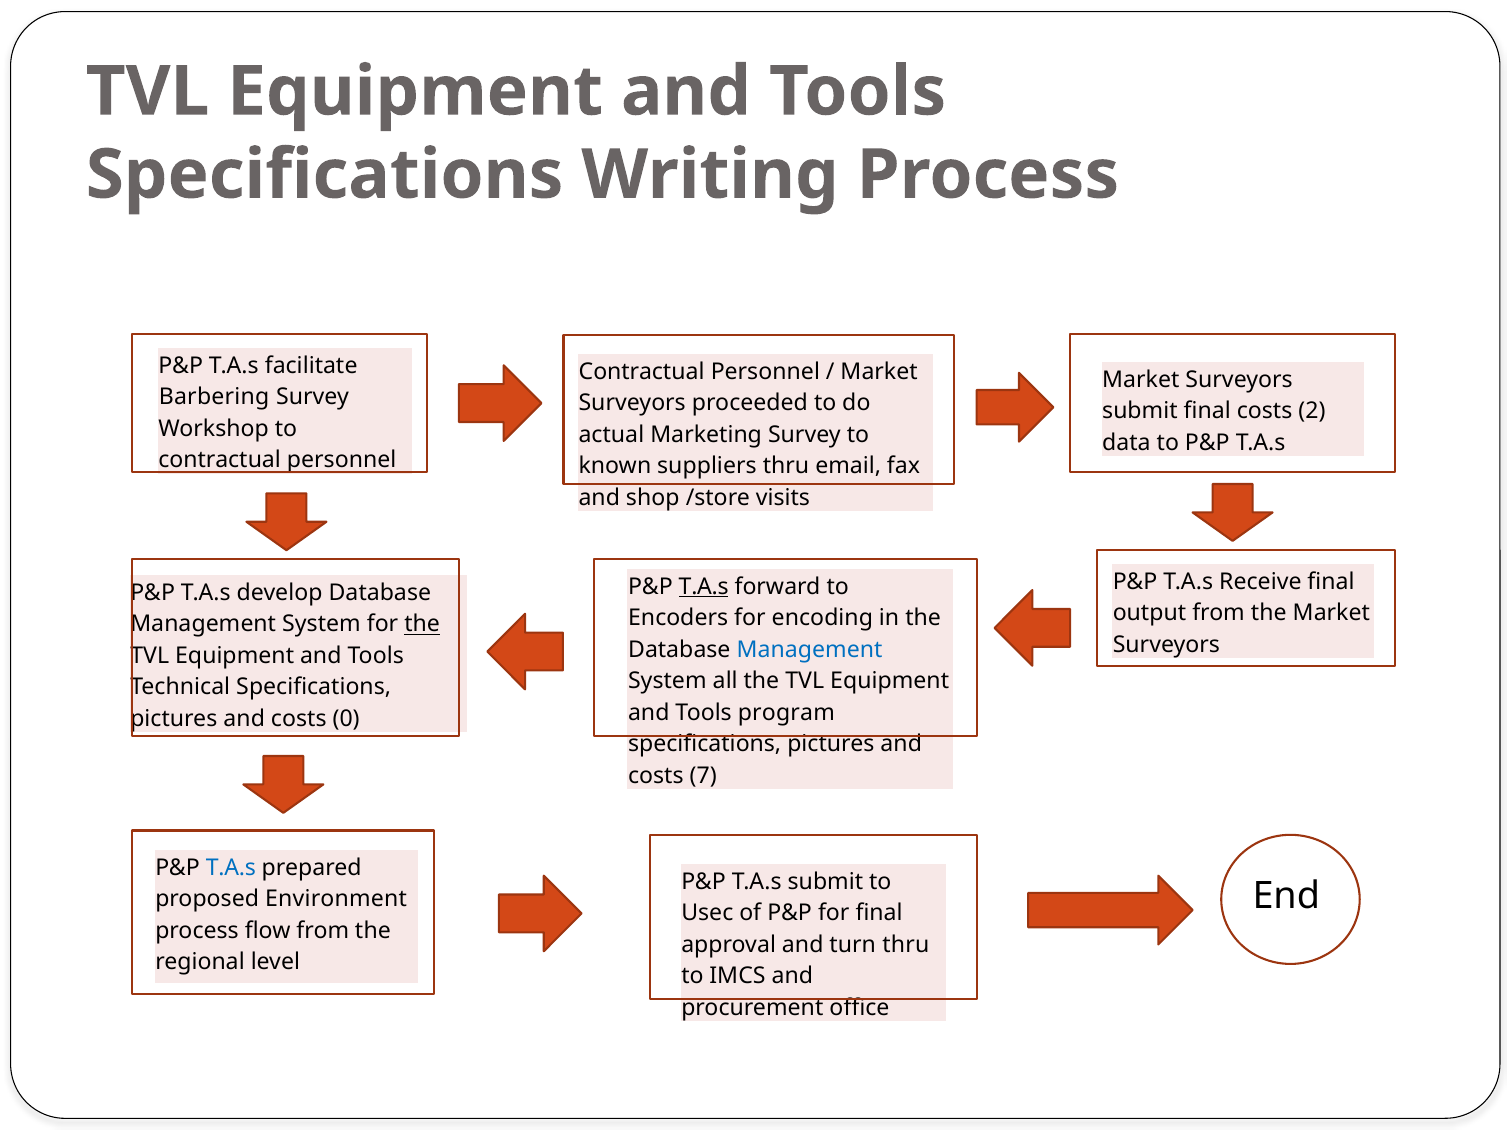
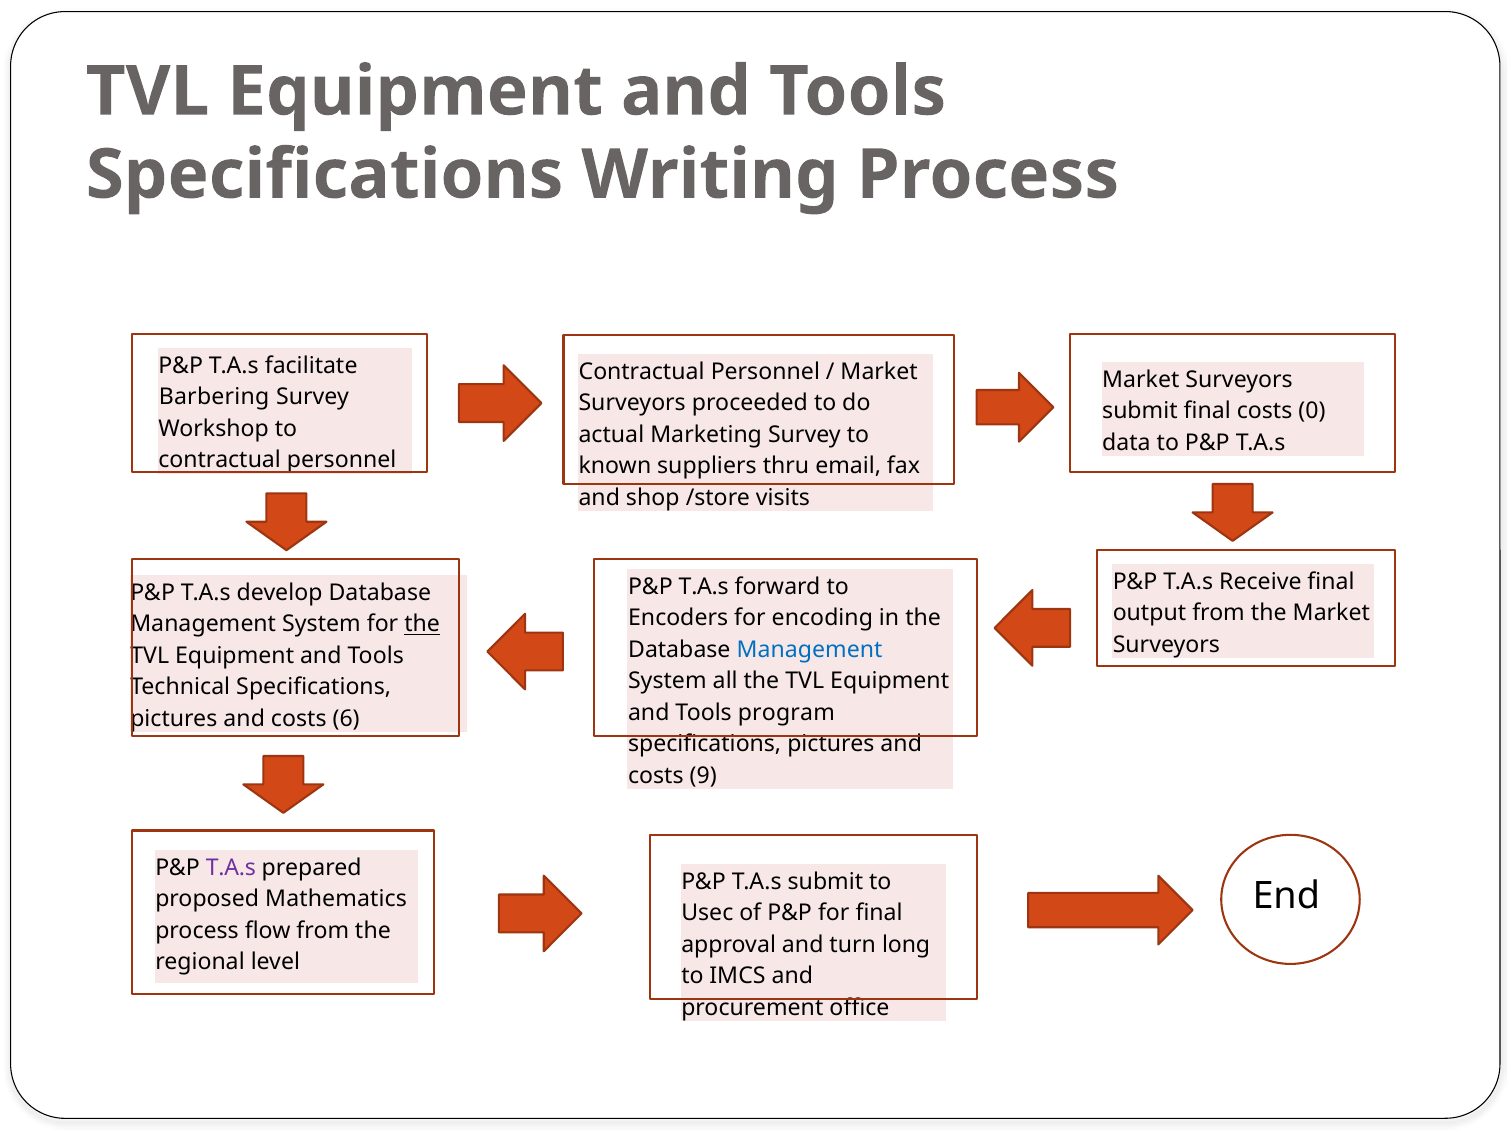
2: 2 -> 0 (1312, 411)
T.A.s underline: present -> none (704, 586)
0: 0 -> 6 (346, 718)
7: 7 -> 9 (703, 775)
T.A.s colour: blue -> purple (231, 867)
Environment: Environment -> Mathematics (336, 899)
turn thru: thru -> long (906, 944)
